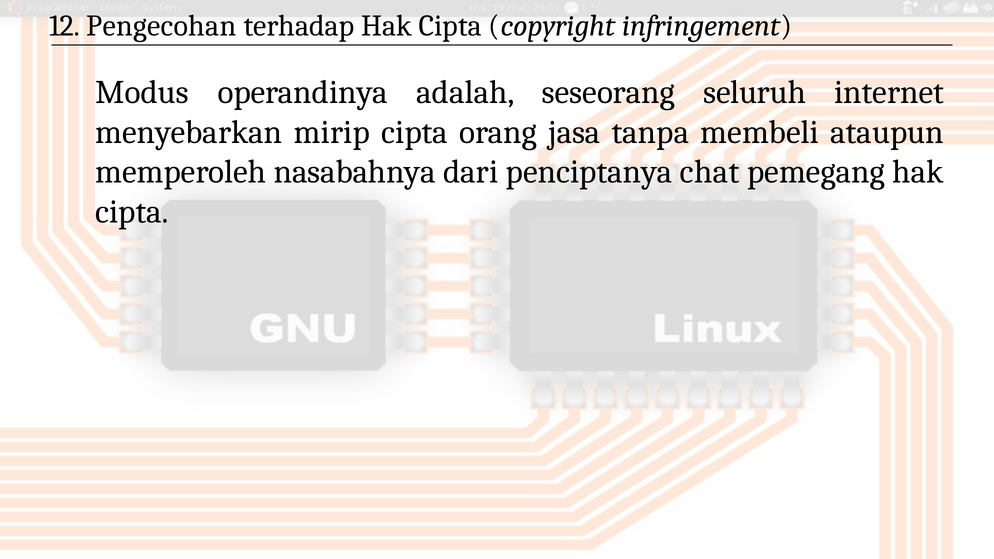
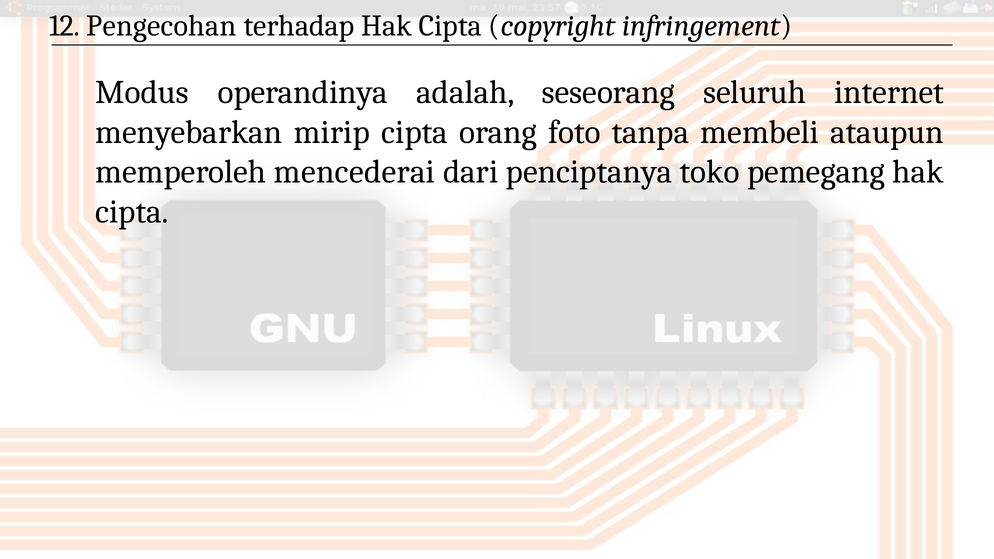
jasa: jasa -> foto (574, 132)
nasabahnya: nasabahnya -> mencederai (354, 172)
chat: chat -> toko (710, 172)
